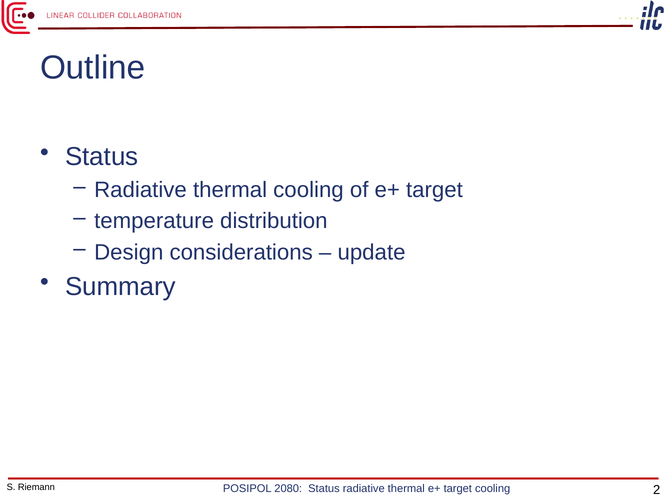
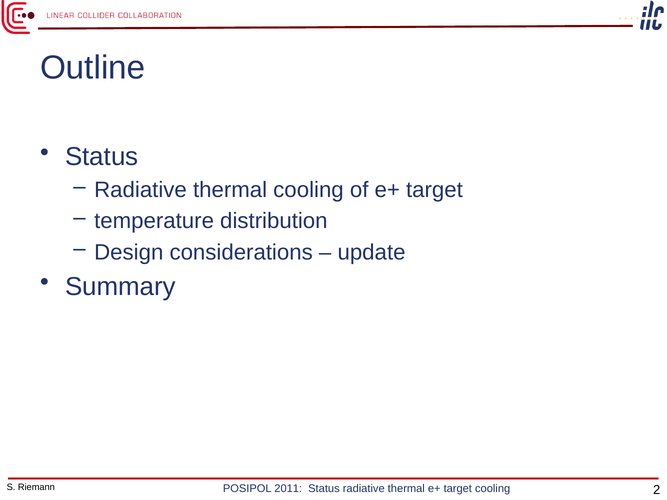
2080: 2080 -> 2011 (288, 489)
